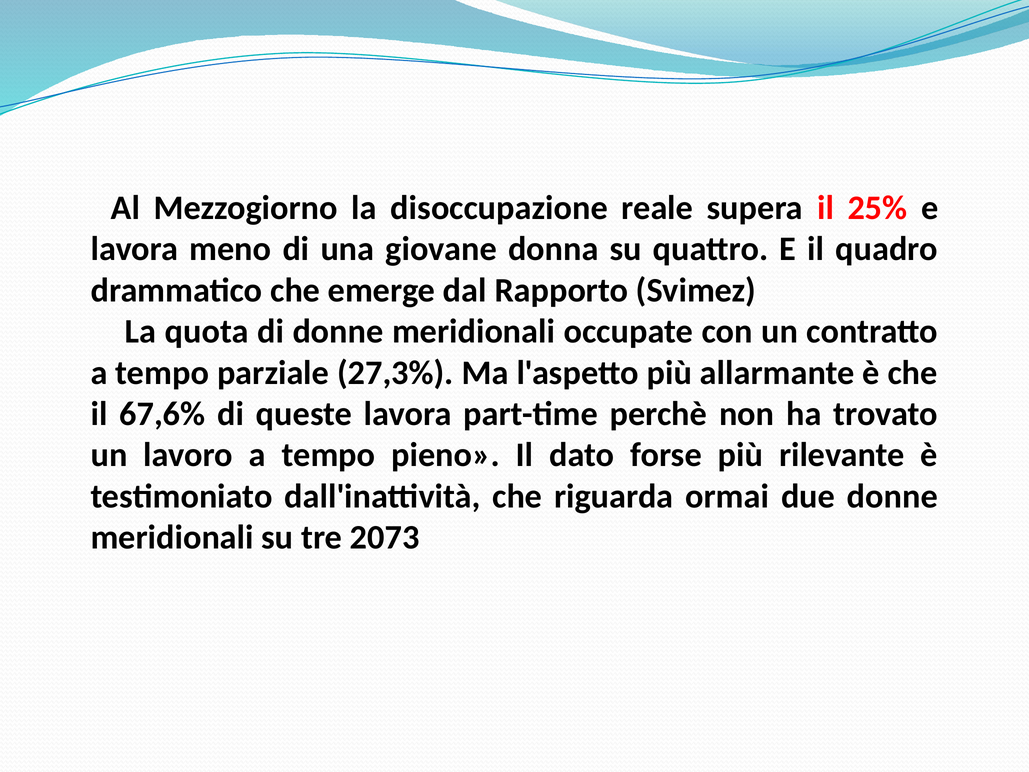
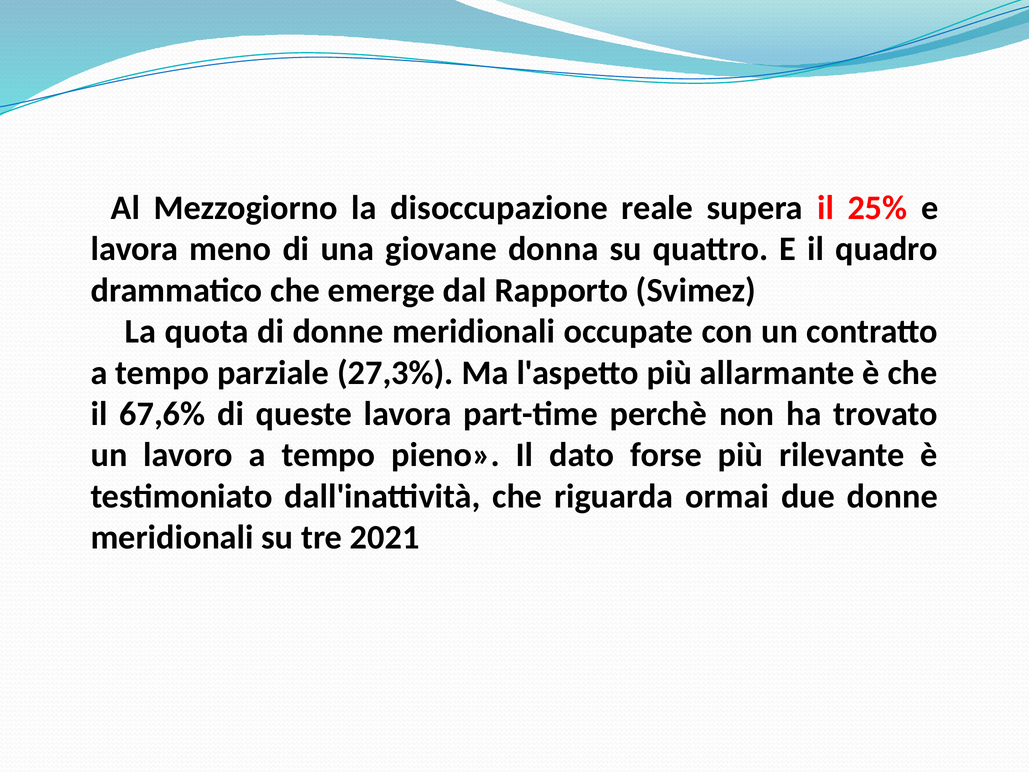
2073: 2073 -> 2021 (385, 537)
